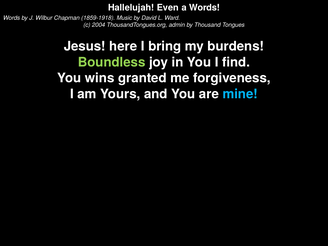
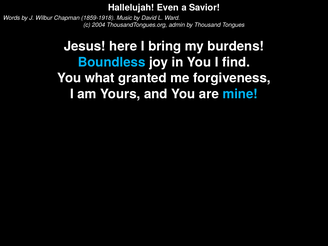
a Words: Words -> Savior (204, 8)
Boundless colour: light green -> light blue (112, 62)
wins: wins -> what (100, 78)
